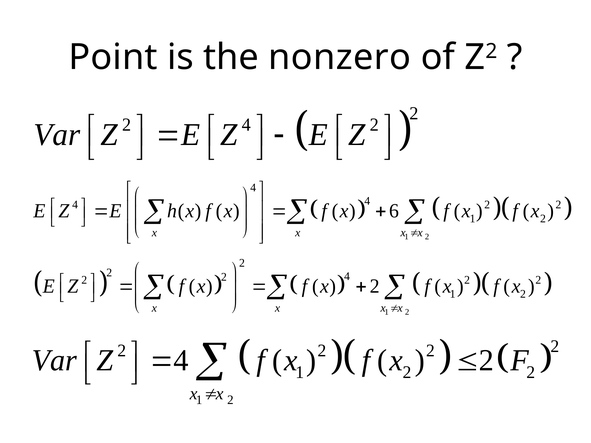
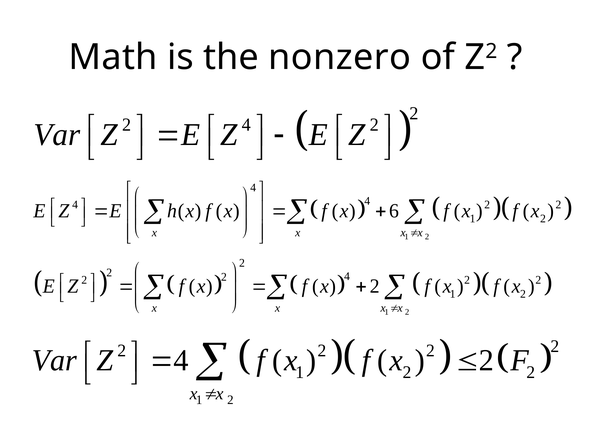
Point: Point -> Math (113, 57)
